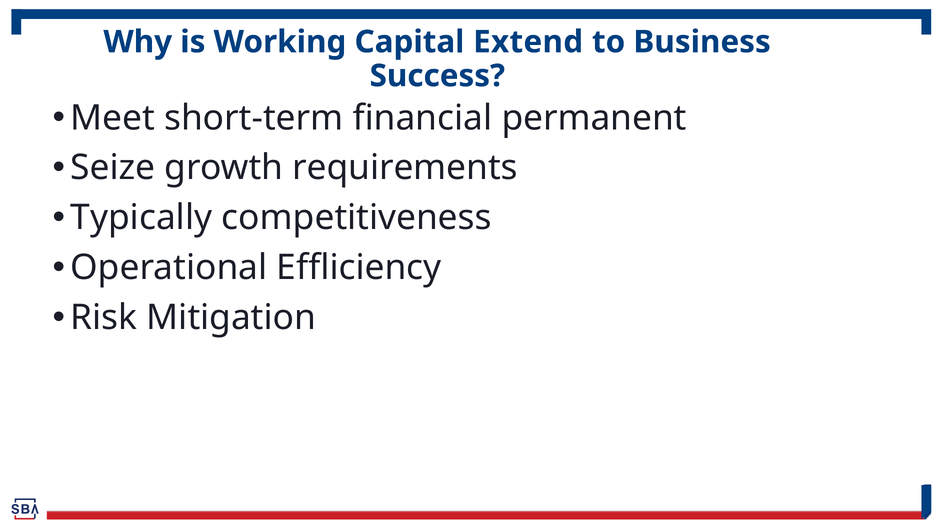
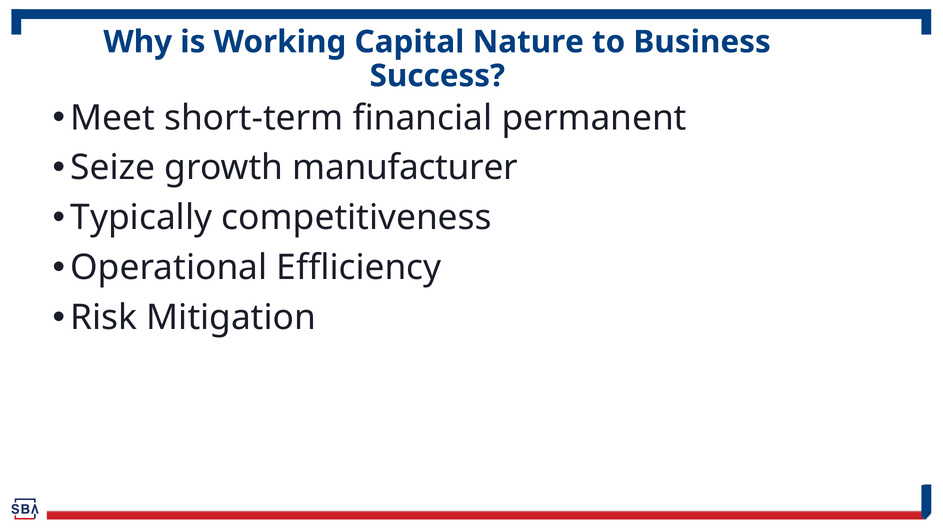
Extend: Extend -> Nature (528, 42)
requirements: requirements -> manufacturer (405, 168)
